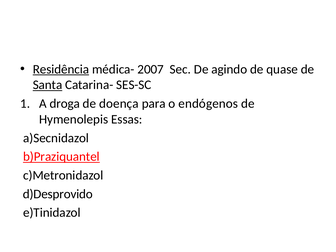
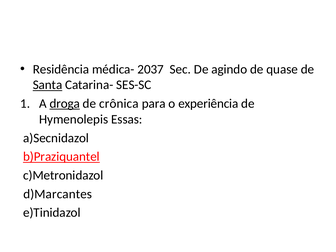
Residência underline: present -> none (61, 69)
2007: 2007 -> 2037 (151, 69)
droga underline: none -> present (65, 104)
doença: doença -> crônica (119, 104)
endógenos: endógenos -> experiência (208, 104)
d)Desprovido: d)Desprovido -> d)Marcantes (58, 194)
